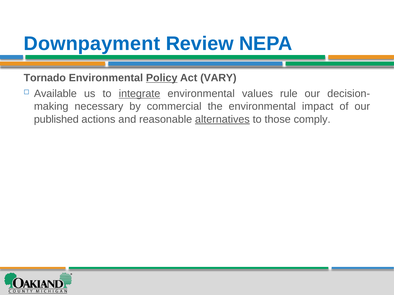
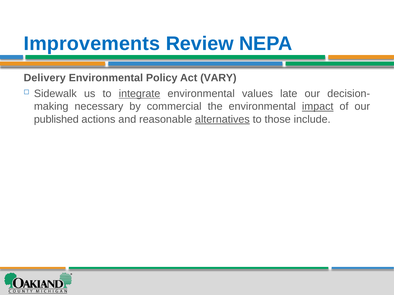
Downpayment: Downpayment -> Improvements (92, 44)
Tornado: Tornado -> Delivery (45, 78)
Policy underline: present -> none (162, 78)
Available: Available -> Sidewalk (55, 94)
rule: rule -> late (289, 94)
impact underline: none -> present (318, 107)
comply: comply -> include (312, 120)
